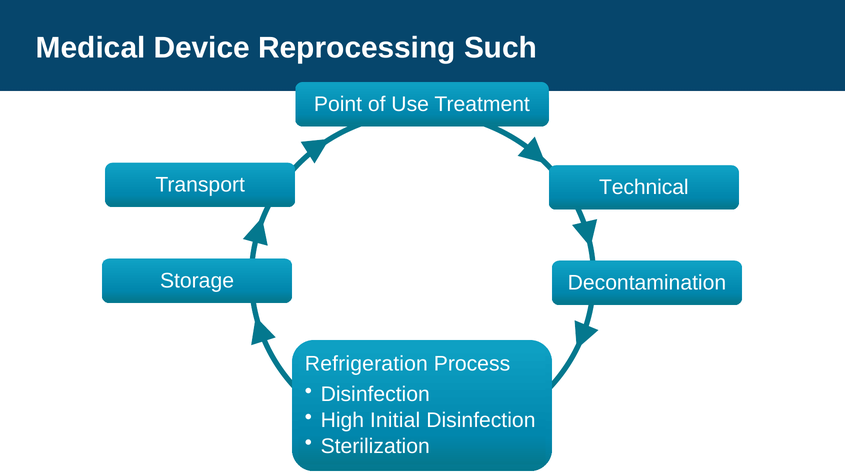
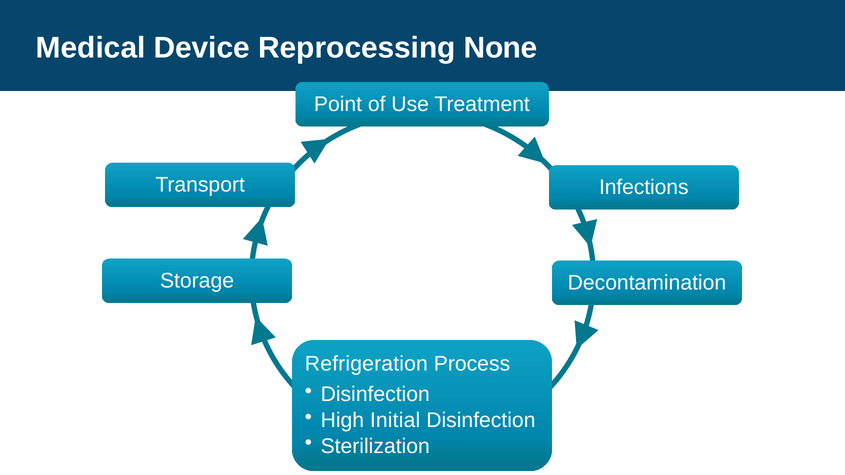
Such: Such -> None (501, 48)
Technical: Technical -> Infections (644, 187)
